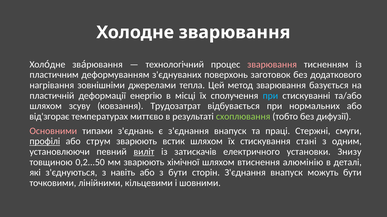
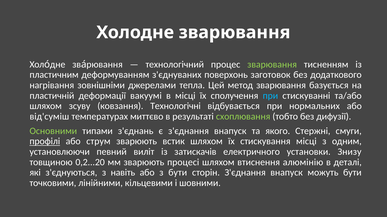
зварювання colour: pink -> light green (272, 65)
енергію: енергію -> вакуумі (146, 96)
Трудозатрат: Трудозатрат -> Технологічні (176, 106)
від'згорає: від'згорає -> від'суміш (49, 117)
Основними colour: pink -> light green (53, 131)
праці: праці -> якого (278, 131)
стискування стані: стані -> місці (306, 142)
виліт underline: present -> none (144, 152)
0,2...50: 0,2...50 -> 0,2...20 (90, 163)
хімічної: хімічної -> процесі (183, 163)
